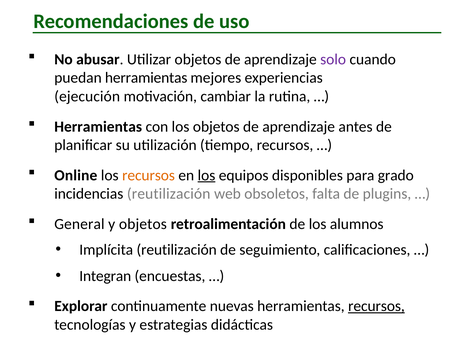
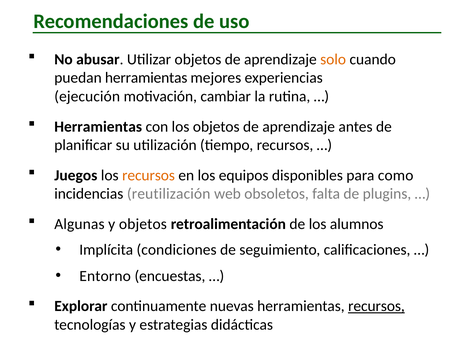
solo colour: purple -> orange (333, 59)
Online: Online -> Juegos (76, 175)
los underline: present -> none (206, 175)
grado: grado -> como (396, 175)
General: General -> Algunas (79, 224)
Implícita reutilización: reutilización -> condiciones (177, 249)
Integran: Integran -> Entorno (105, 275)
